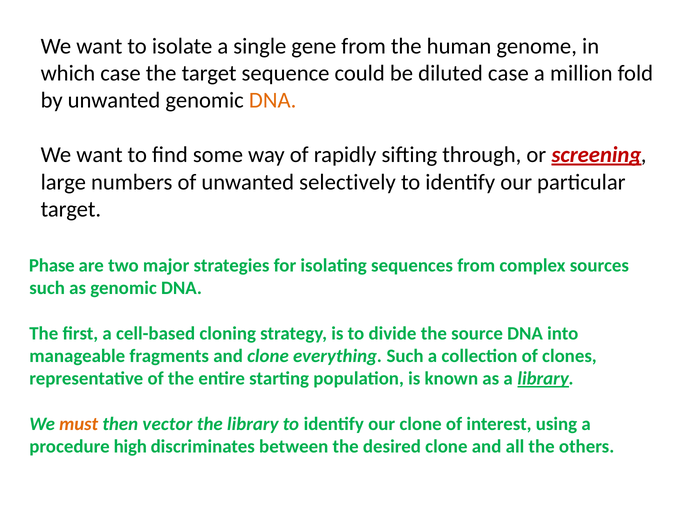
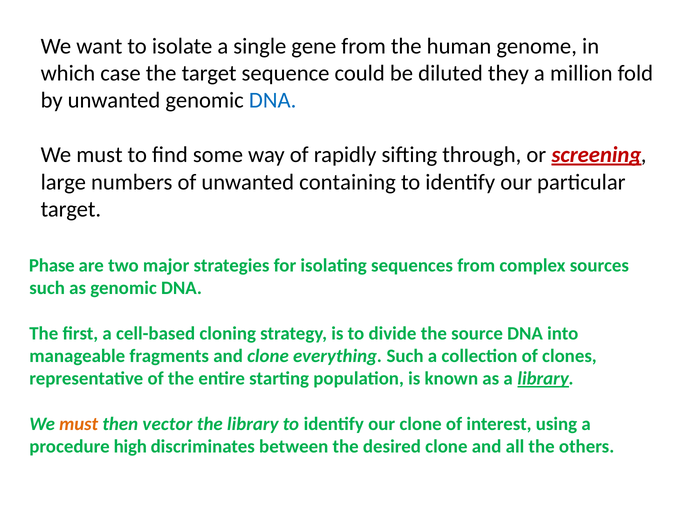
diluted case: case -> they (508, 73)
DNA colour: orange -> blue (273, 100)
want: want -> must (99, 155)
selectively: selectively -> containing (348, 182)
